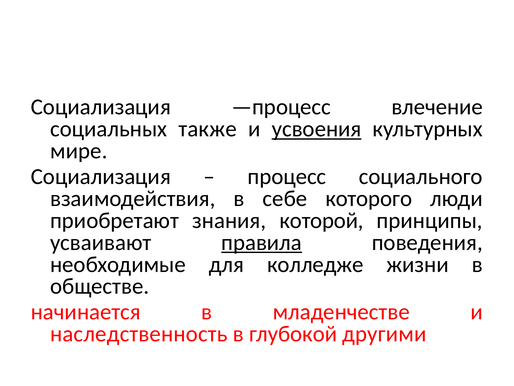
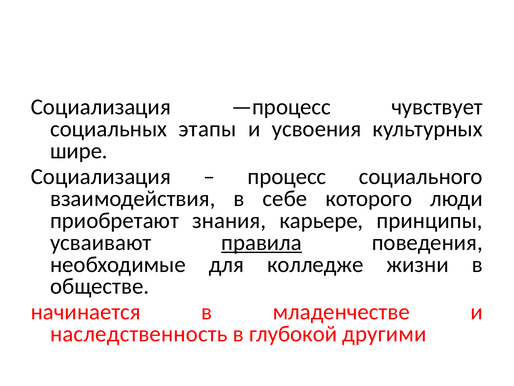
влечение: влечение -> чувствует (437, 107)
также: также -> этапы (208, 129)
усвоения underline: present -> none (317, 129)
мире: мире -> шире (79, 151)
которой: которой -> карьере (321, 220)
